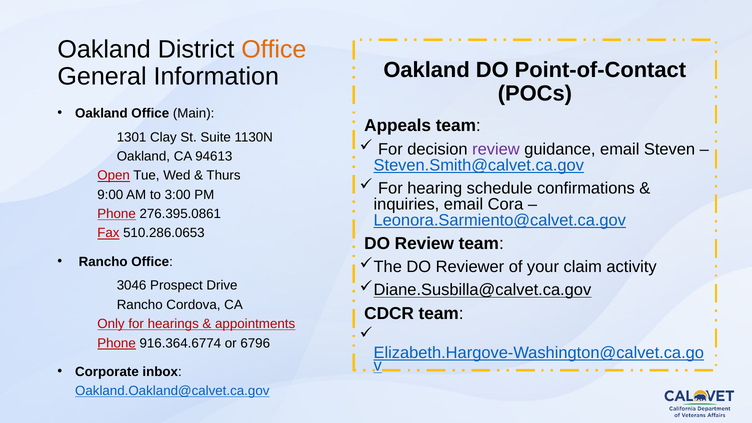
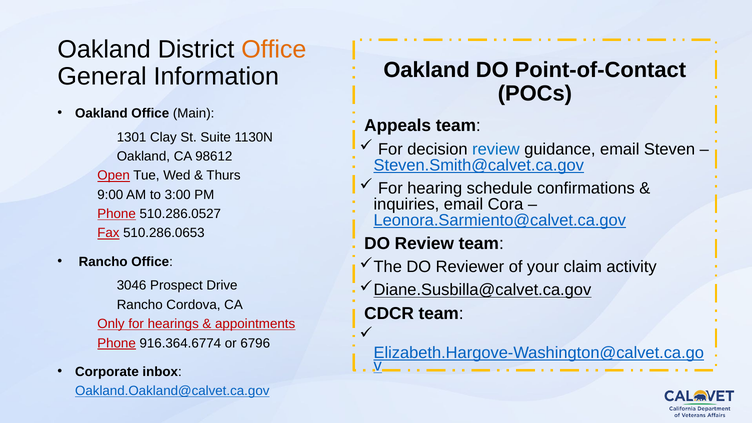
review colour: purple -> blue (496, 149)
94613: 94613 -> 98612 (214, 156)
276.395.0861: 276.395.0861 -> 510.286.0527 (180, 214)
